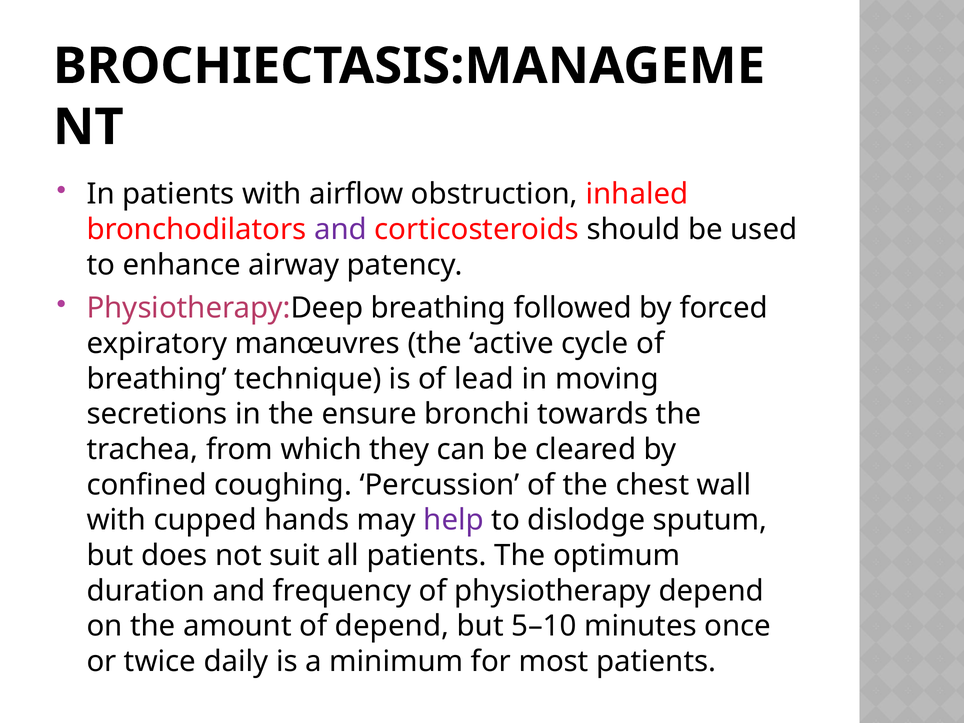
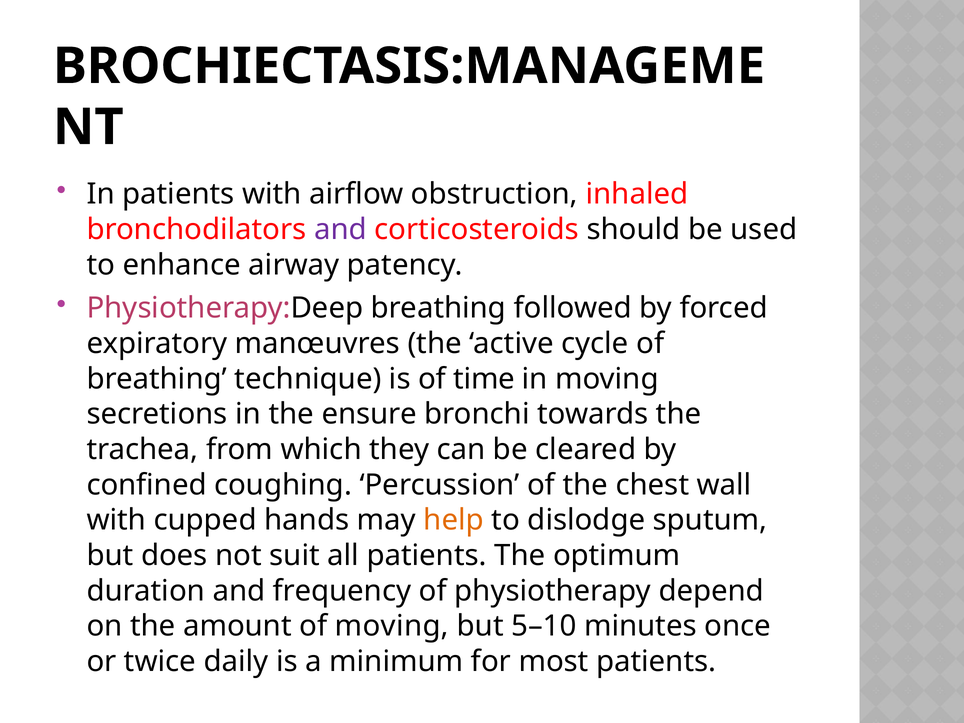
lead: lead -> time (484, 379)
help colour: purple -> orange (454, 520)
of depend: depend -> moving (392, 626)
